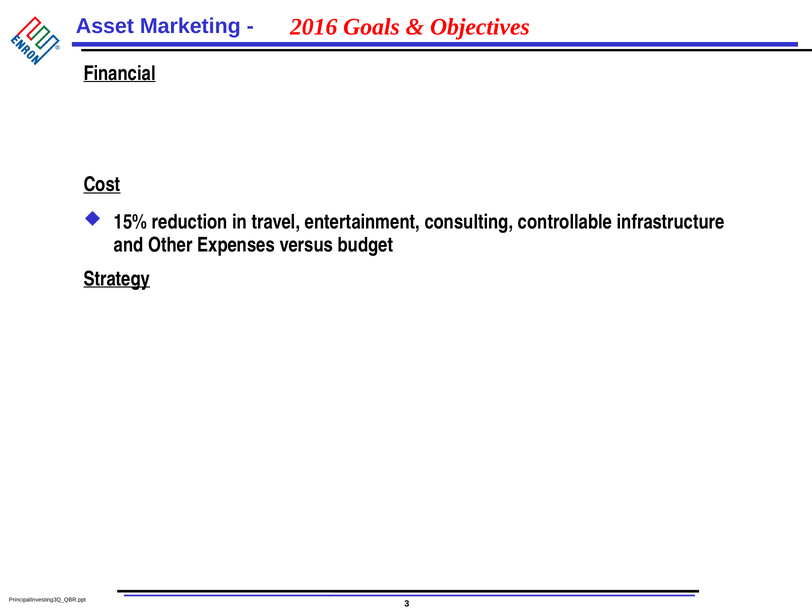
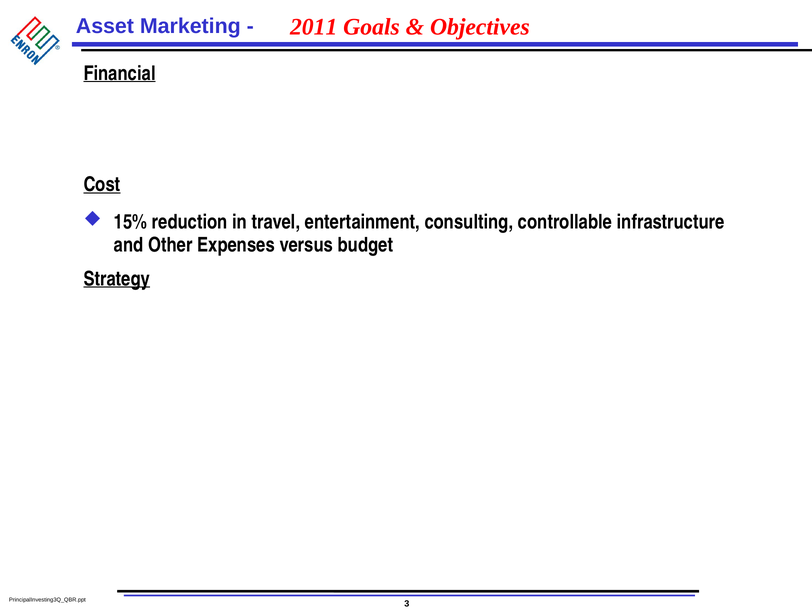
2016: 2016 -> 2011 (314, 27)
